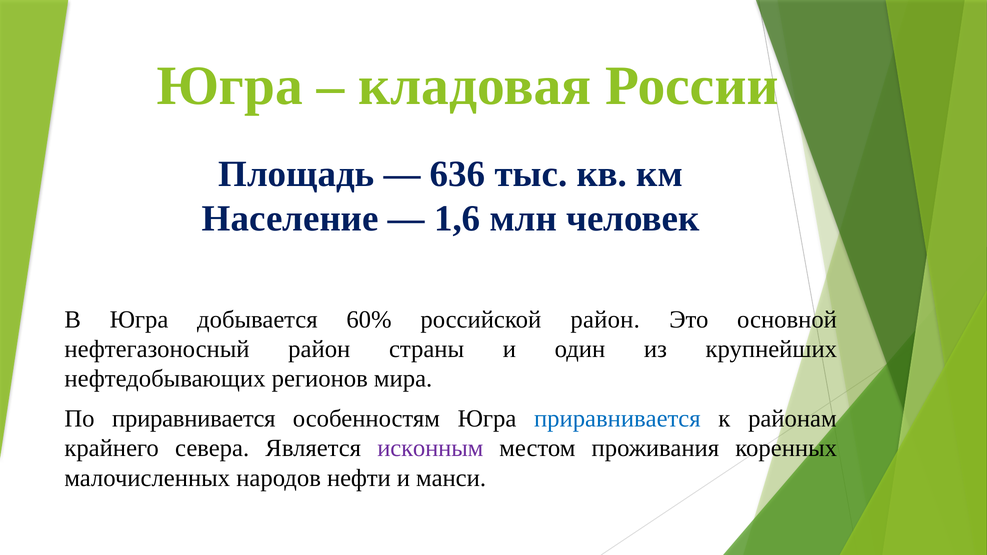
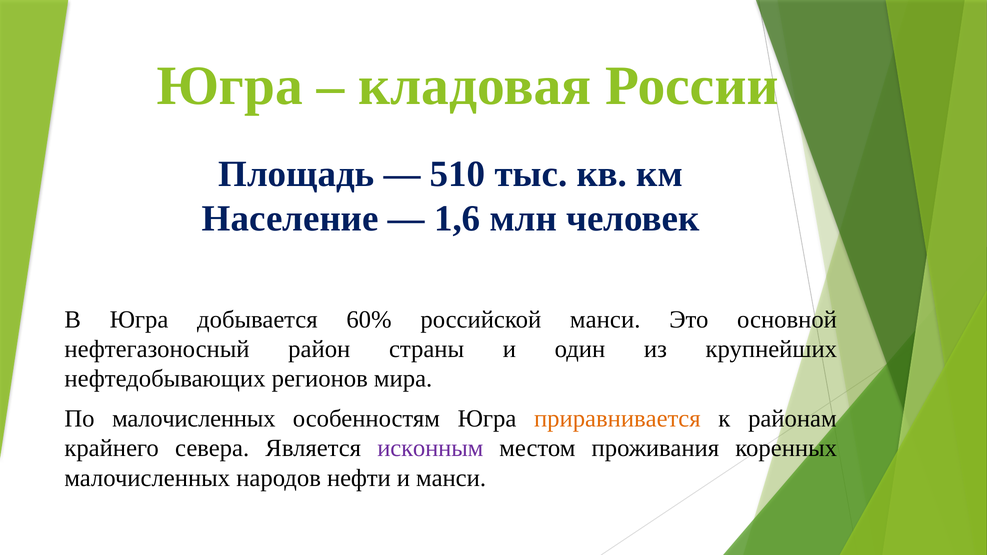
636: 636 -> 510 (458, 174)
российской район: район -> манси (605, 320)
По приравнивается: приравнивается -> малочисленных (194, 419)
приравнивается colour: blue -> orange (617, 419)
